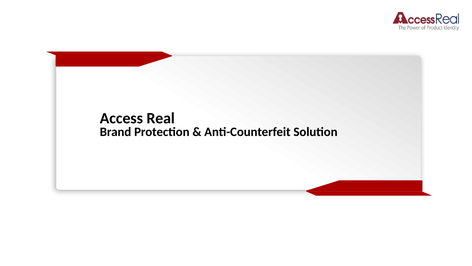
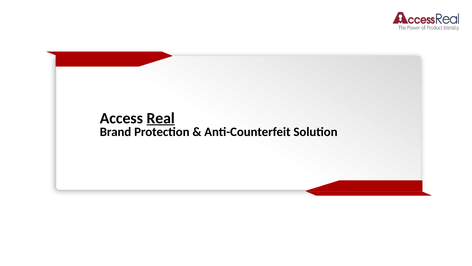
Real underline: none -> present (161, 118)
